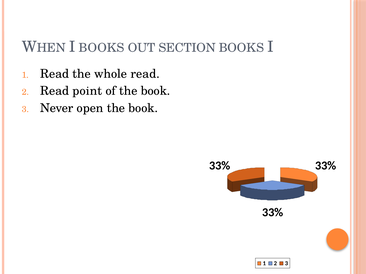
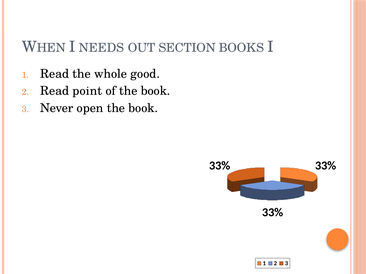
I BOOKS: BOOKS -> NEEDS (101, 48)
whole read: read -> good (145, 74)
